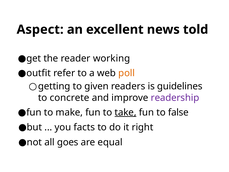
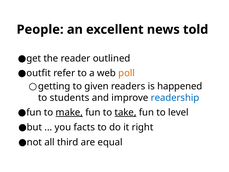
Aspect: Aspect -> People (40, 30)
working: working -> outlined (112, 58)
guidelines: guidelines -> happened (180, 86)
concrete: concrete -> students (70, 98)
readership colour: purple -> blue (175, 98)
make underline: none -> present (69, 112)
false: false -> level (178, 112)
goes: goes -> third (68, 142)
